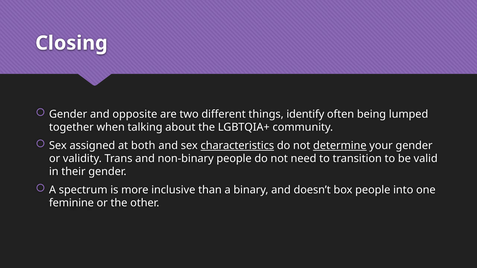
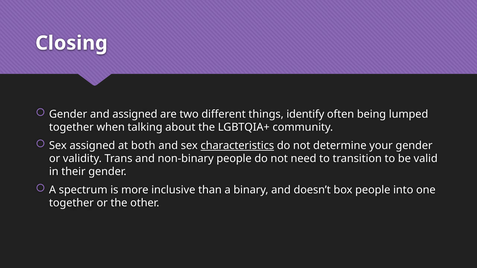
and opposite: opposite -> assigned (135, 114)
determine underline: present -> none (340, 146)
feminine: feminine -> together (71, 203)
